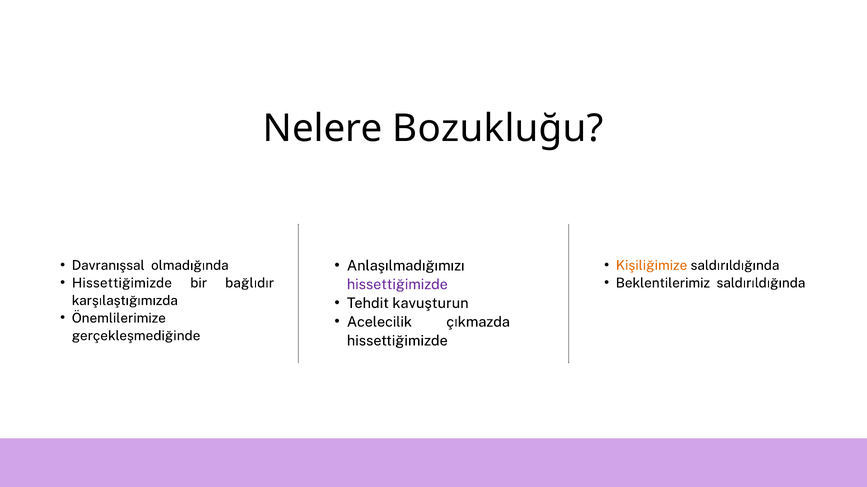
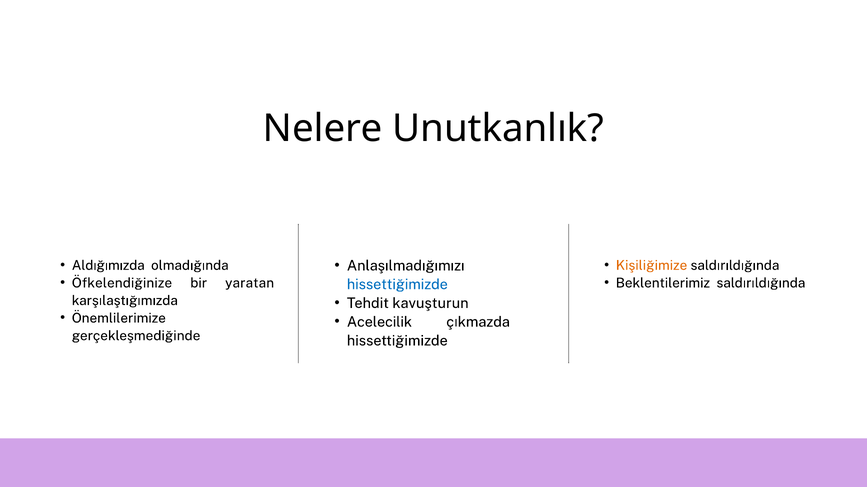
Bozukluğu: Bozukluğu -> Unutkanlık (498, 129)
Davranışsal: Davranışsal -> Aldığımızda (108, 266)
Hissettiğimizde: Hissettiğimizde -> Öfkelendiğinize (122, 283)
bağlıdır: bağlıdır -> yaratan (250, 283)
hissettiğimizde colour: purple -> blue (397, 285)
